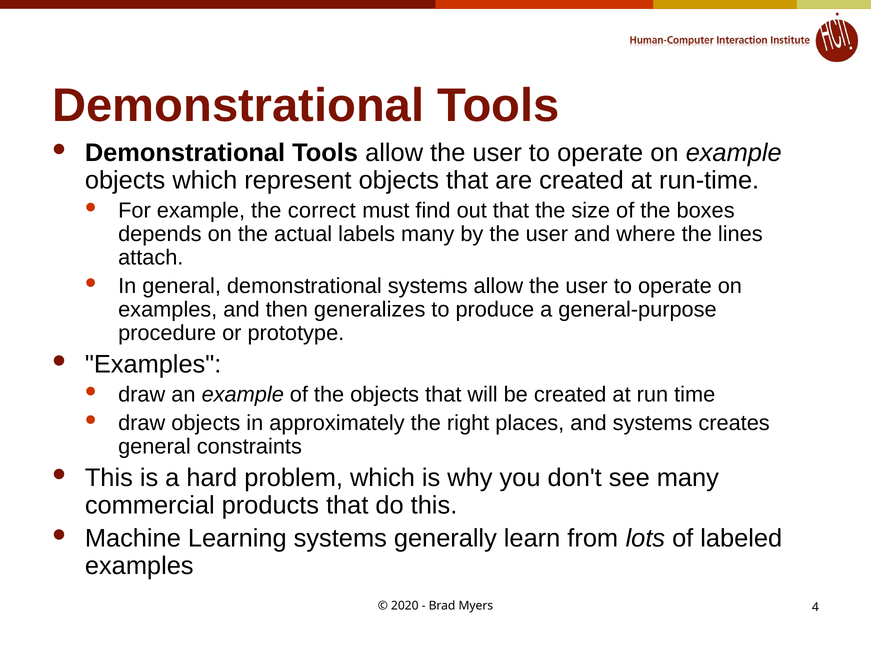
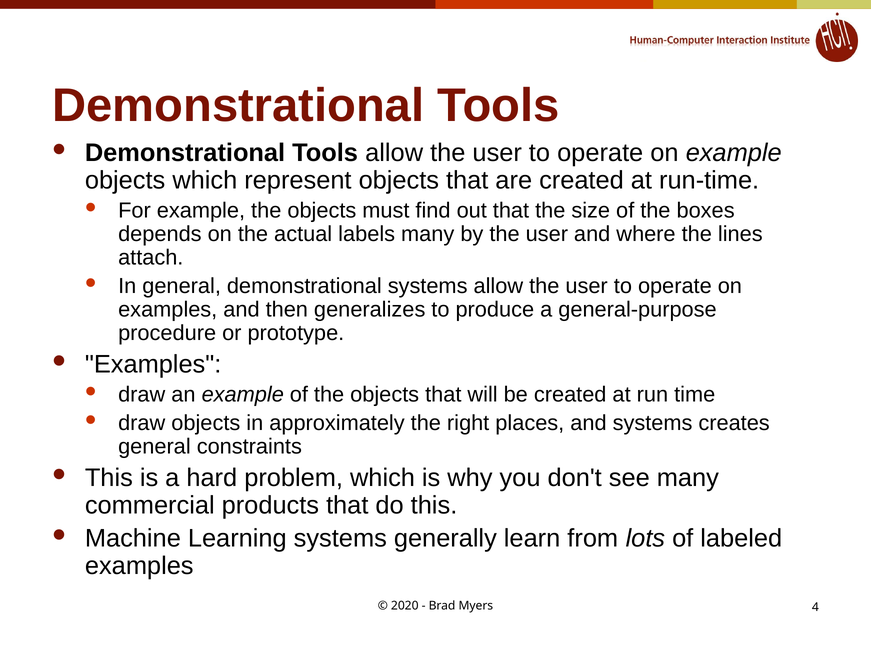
example the correct: correct -> objects (322, 211)
